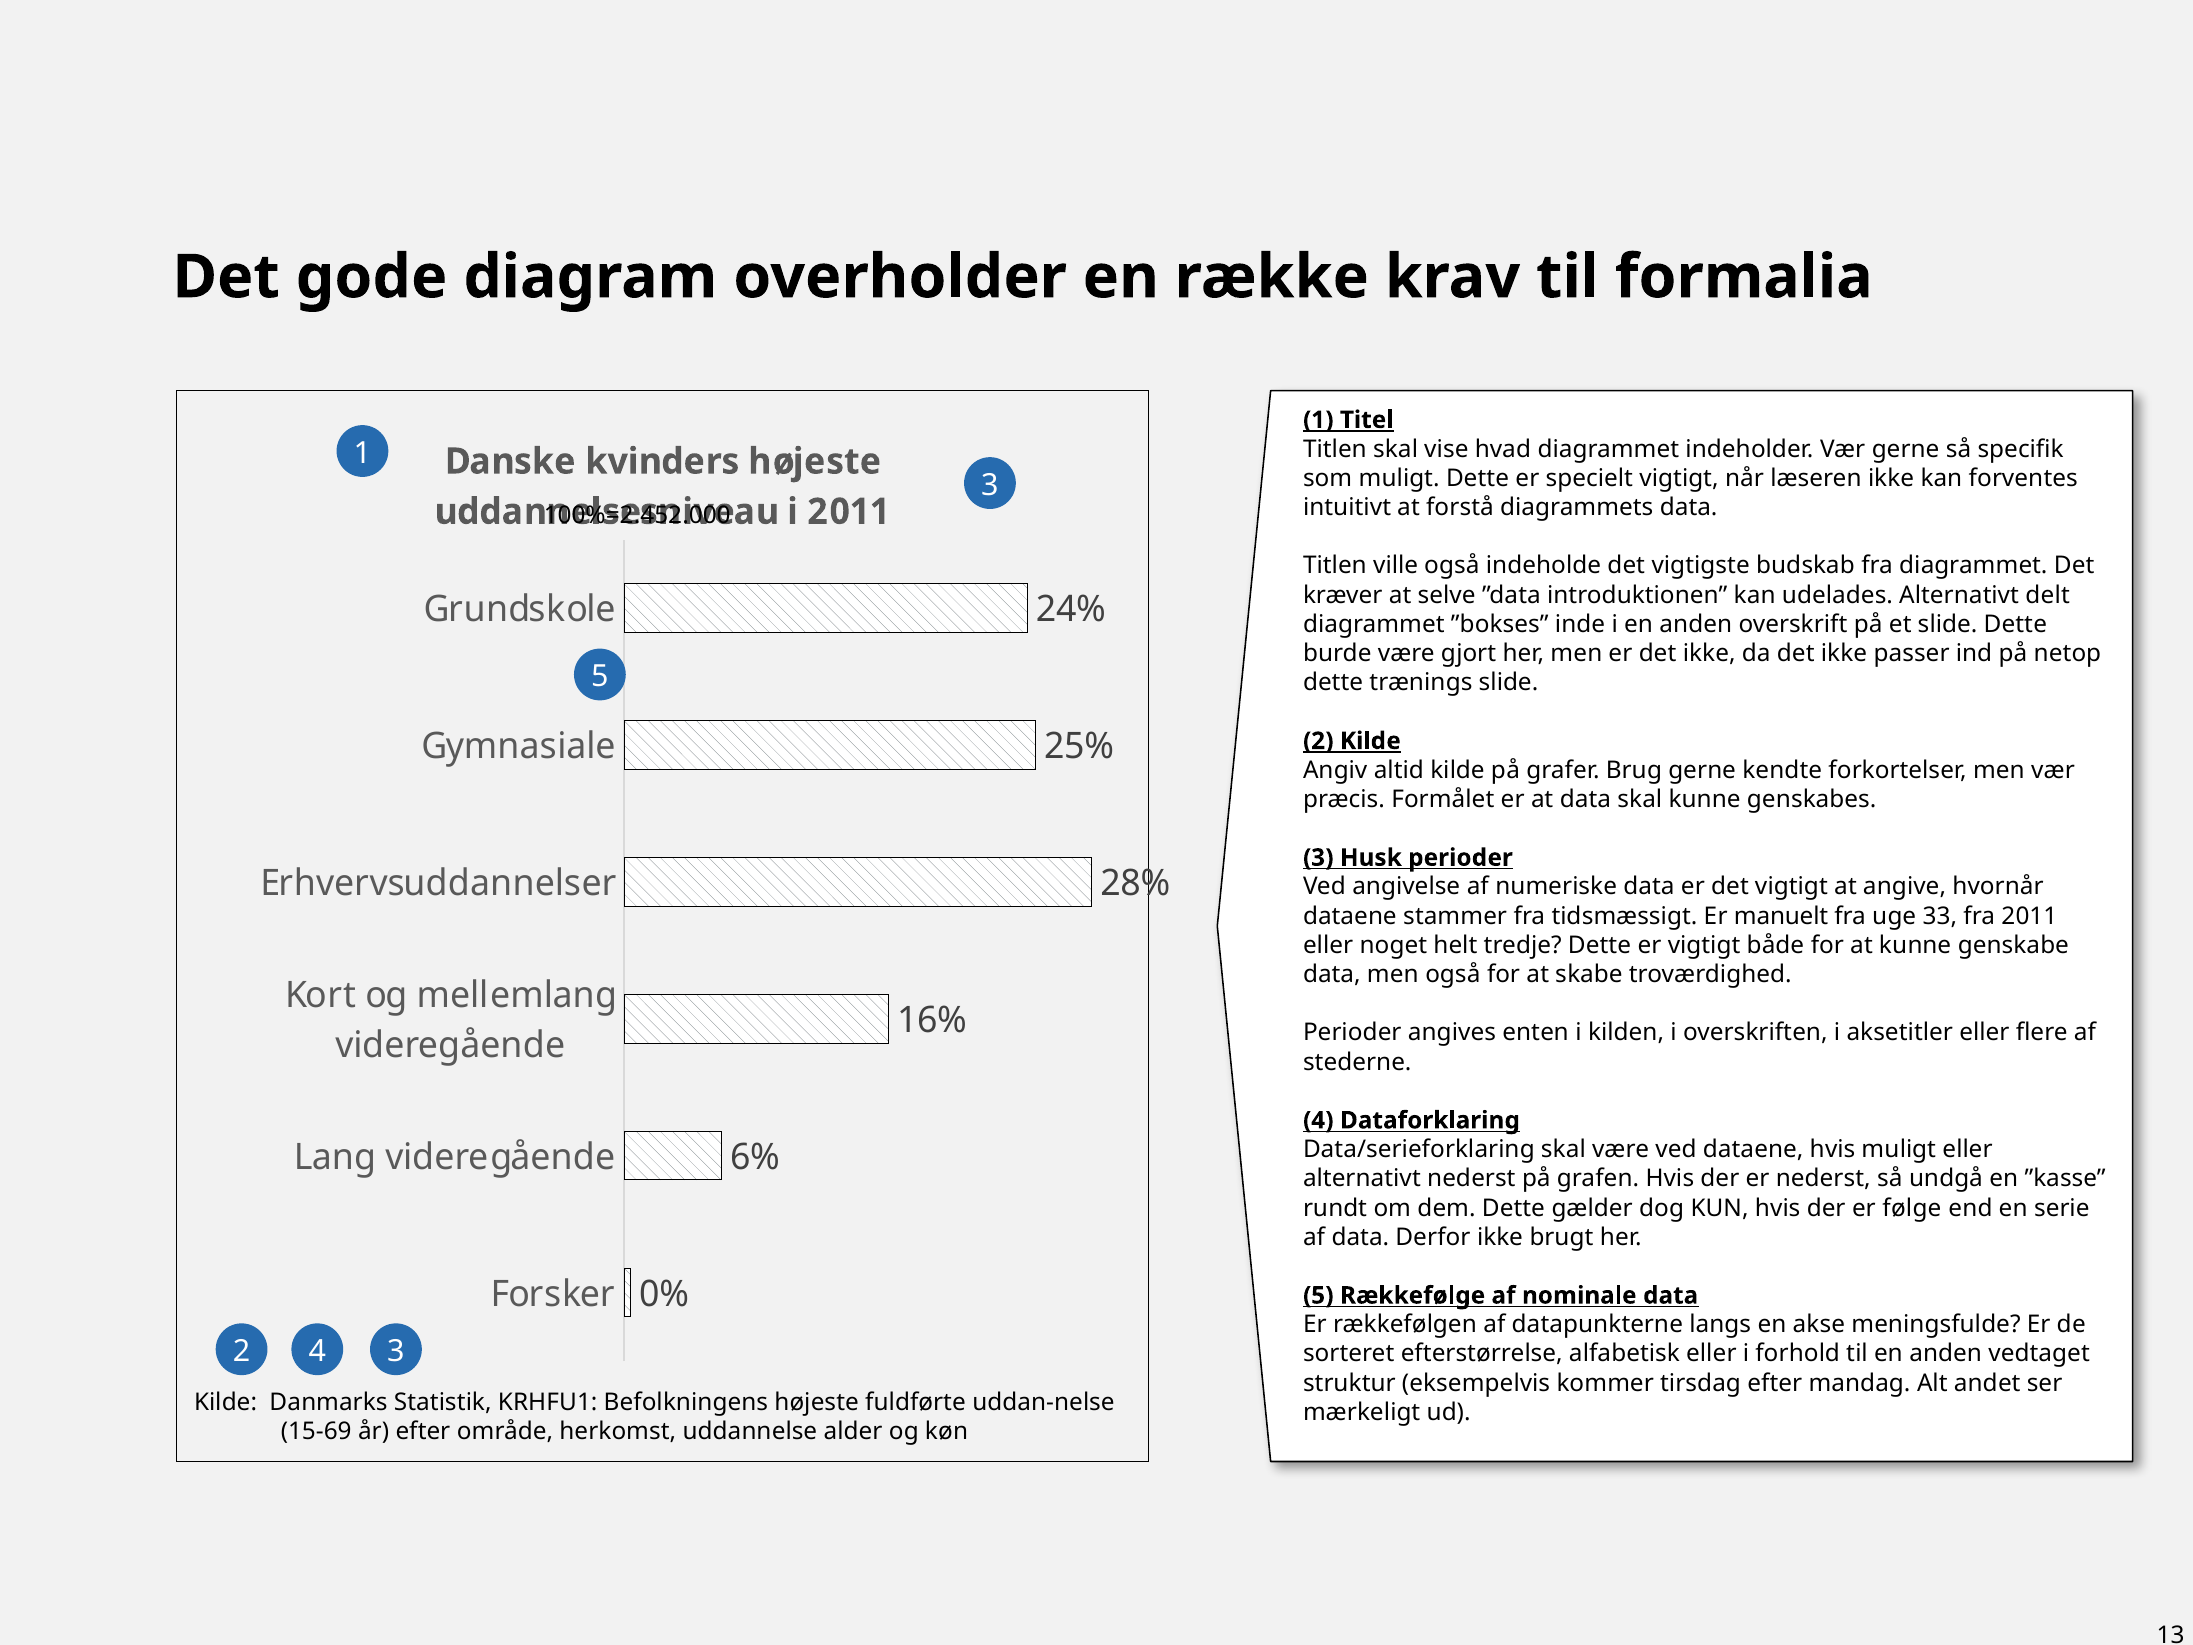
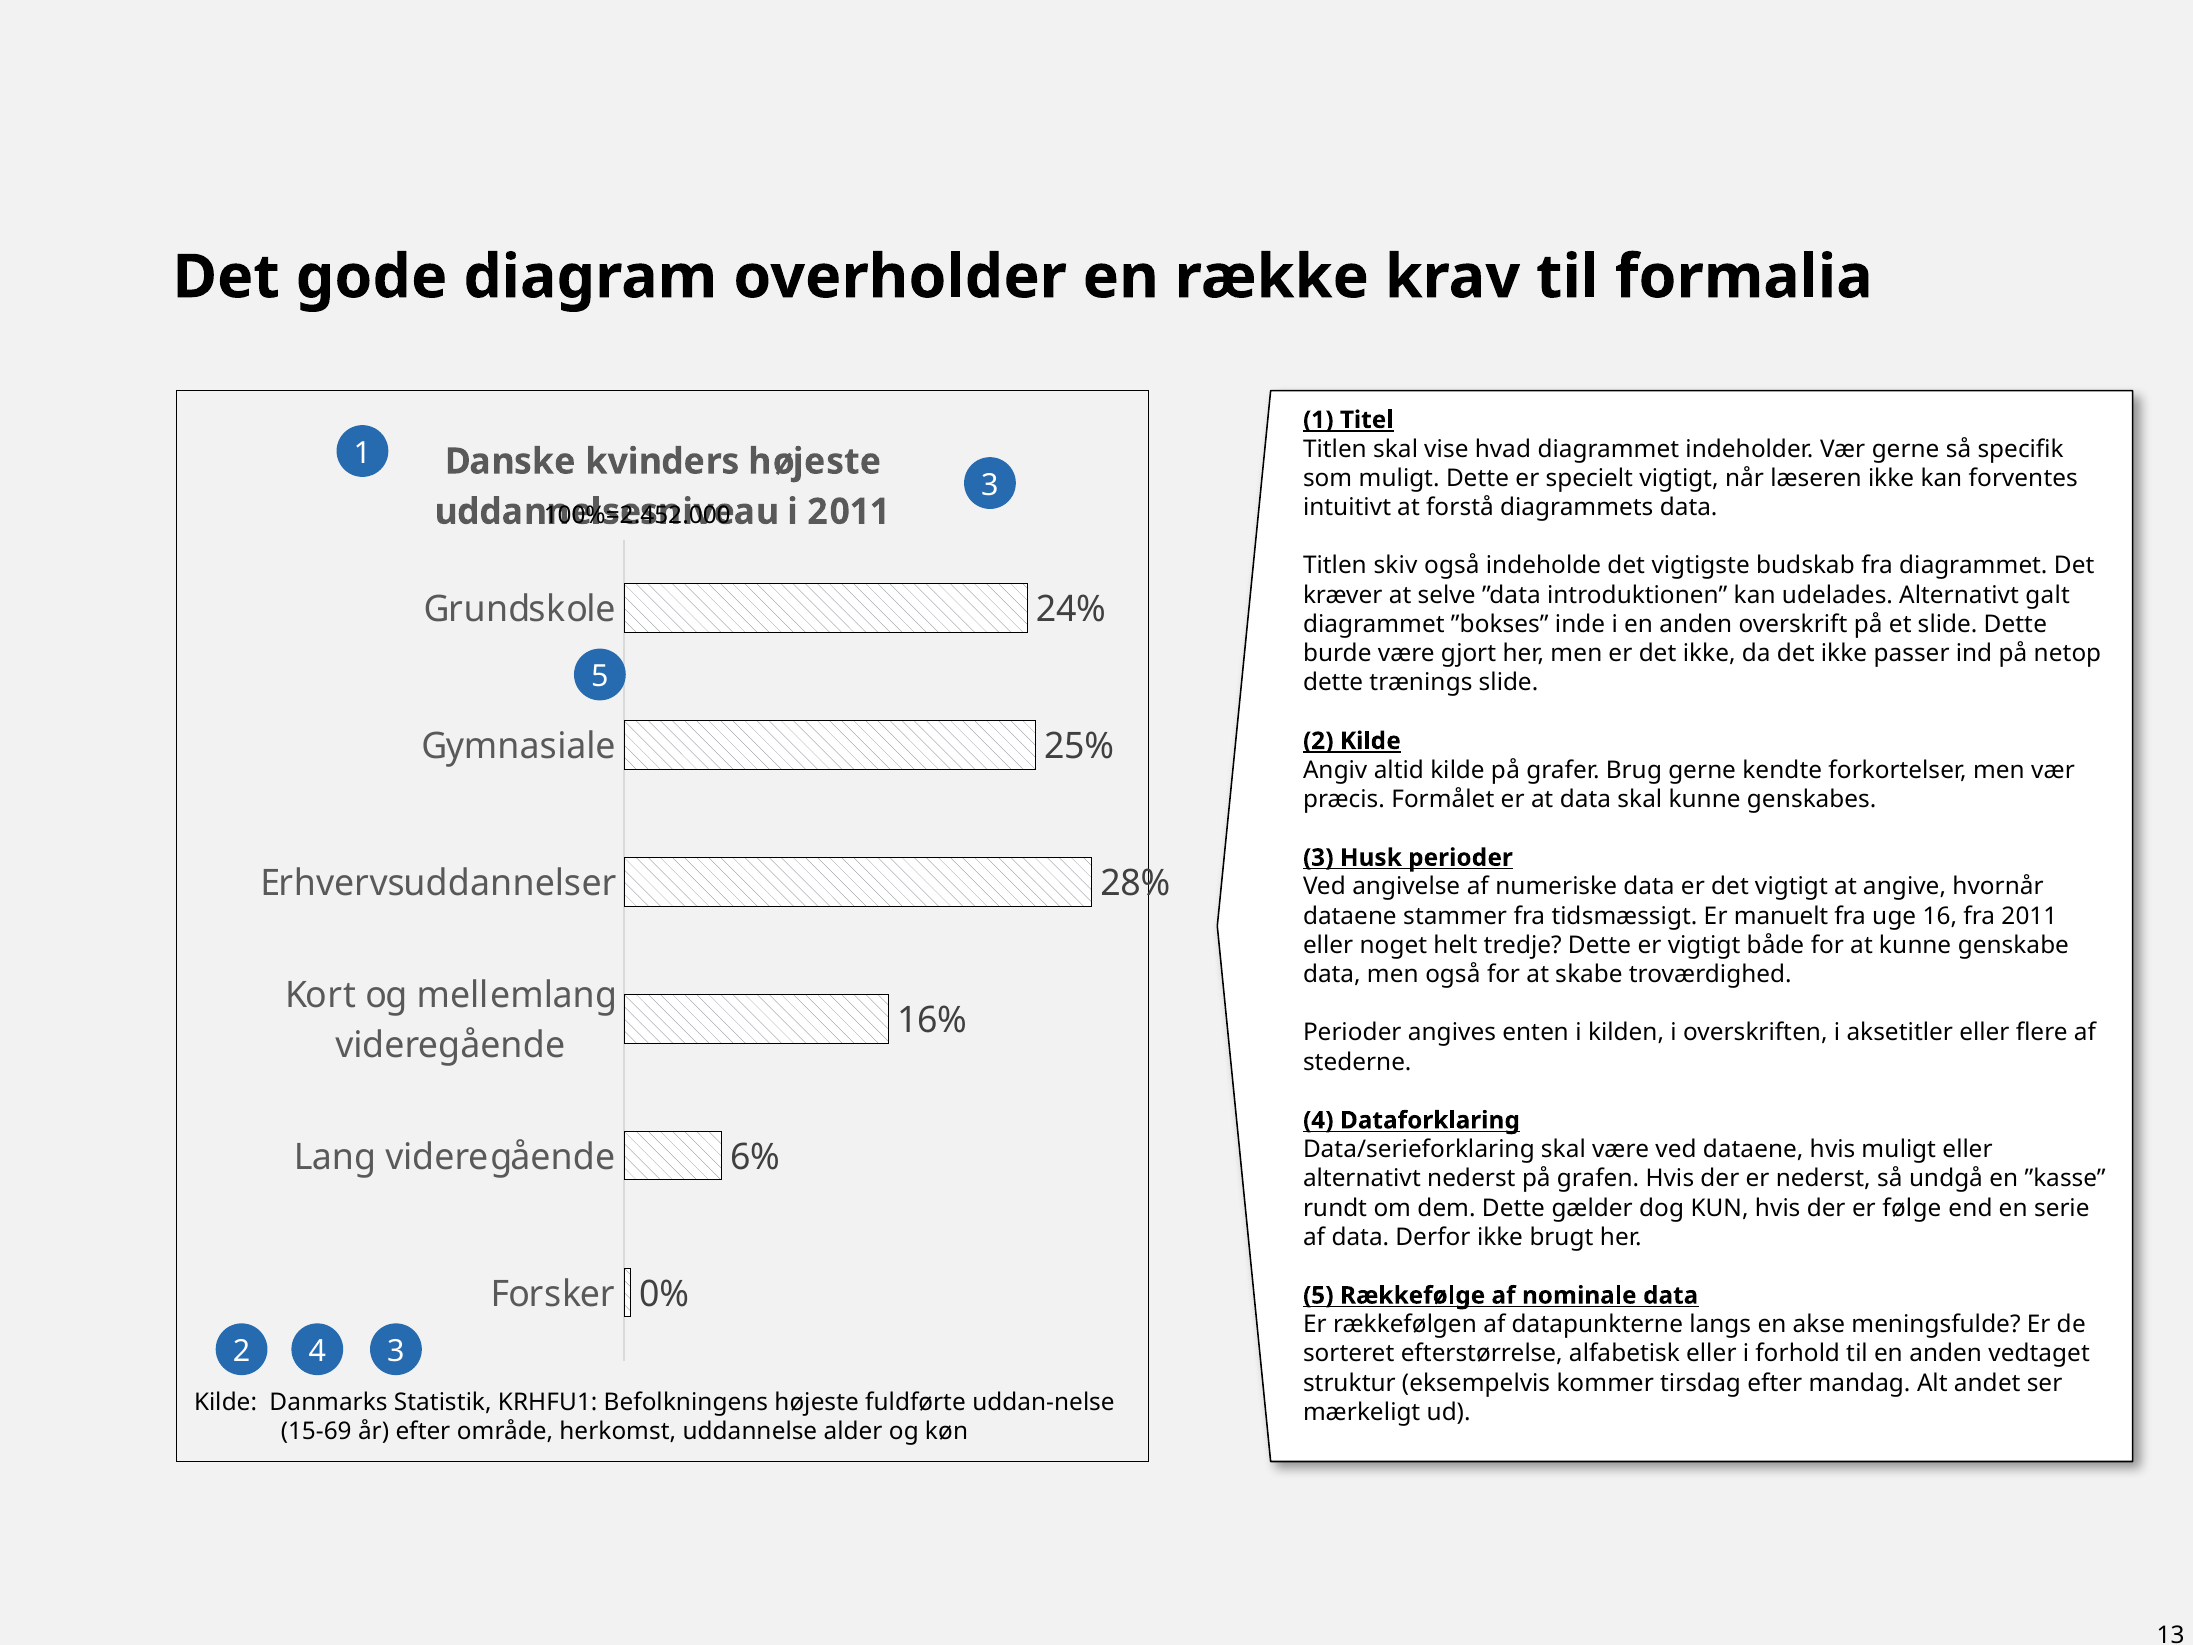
ville: ville -> skiv (1396, 566)
delt: delt -> galt (2048, 595)
33: 33 -> 16 (1940, 916)
